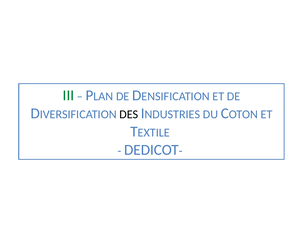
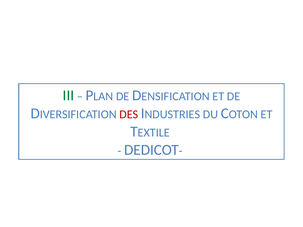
DES colour: black -> red (129, 115)
